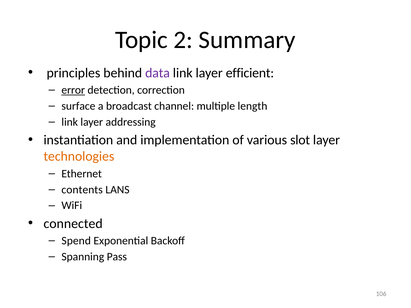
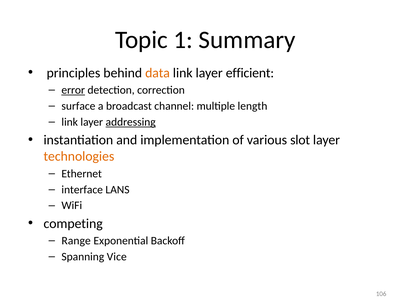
2: 2 -> 1 (183, 40)
data colour: purple -> orange (158, 73)
addressing underline: none -> present (131, 122)
contents: contents -> interface (82, 190)
connected: connected -> competing (73, 224)
Spend: Spend -> Range (76, 241)
Pass: Pass -> Vice (117, 257)
